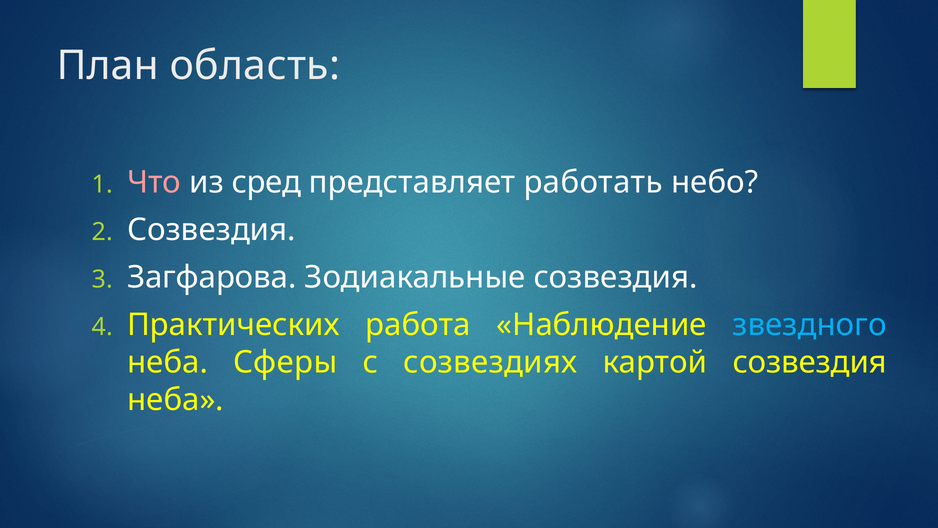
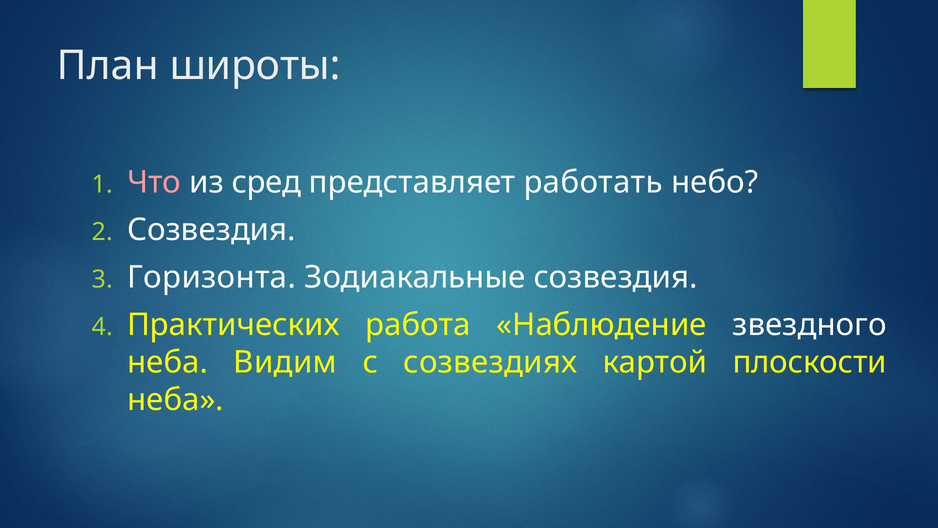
область: область -> широты (255, 66)
Загфарова: Загфарова -> Горизонта (212, 277)
звездного colour: light blue -> white (809, 324)
Сферы: Сферы -> Видим (285, 362)
картой созвездия: созвездия -> плоскости (810, 362)
